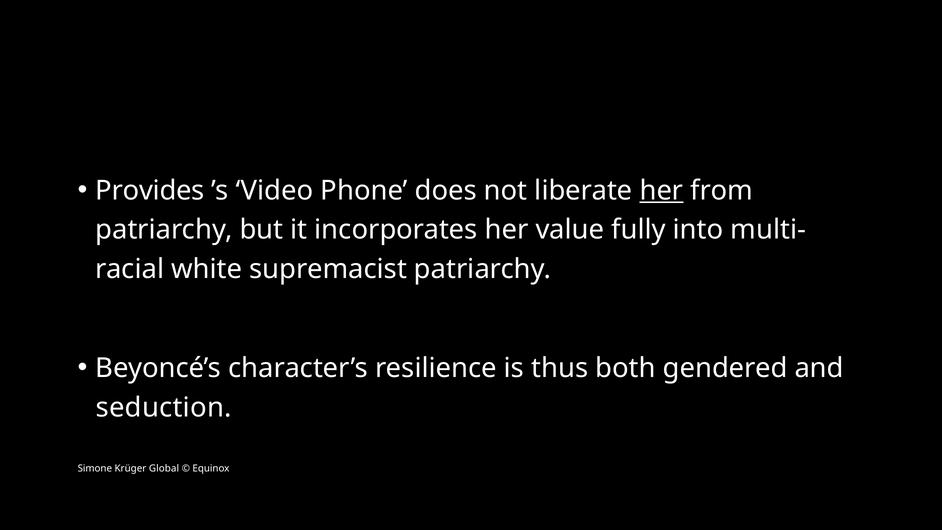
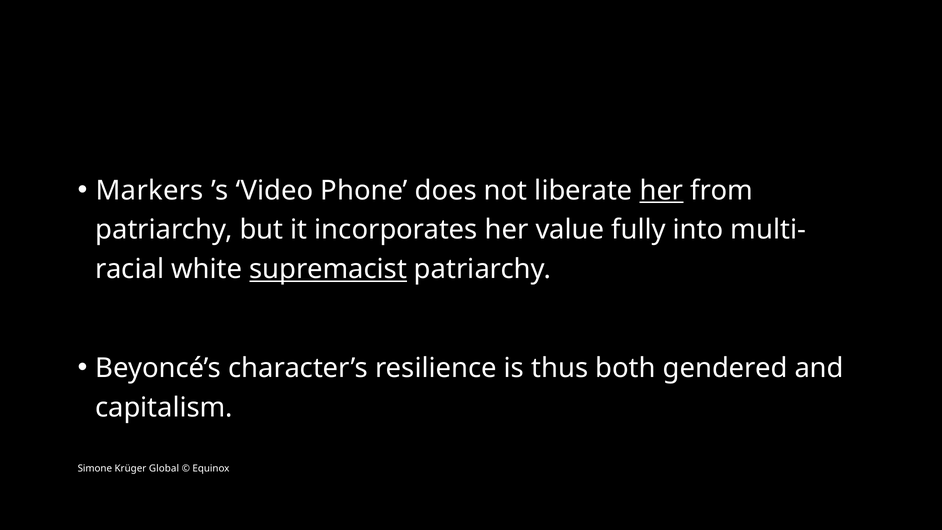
Provides: Provides -> Markers (150, 190)
supremacist underline: none -> present (328, 269)
seduction: seduction -> capitalism (164, 407)
